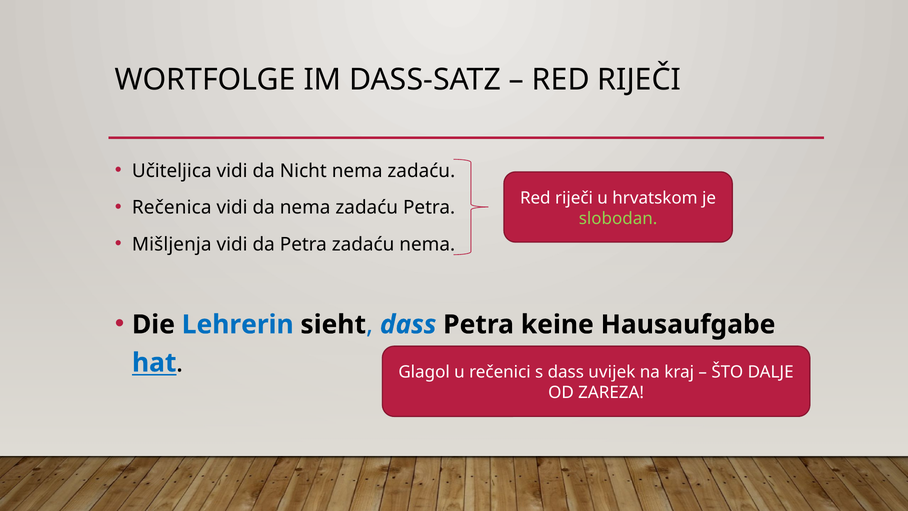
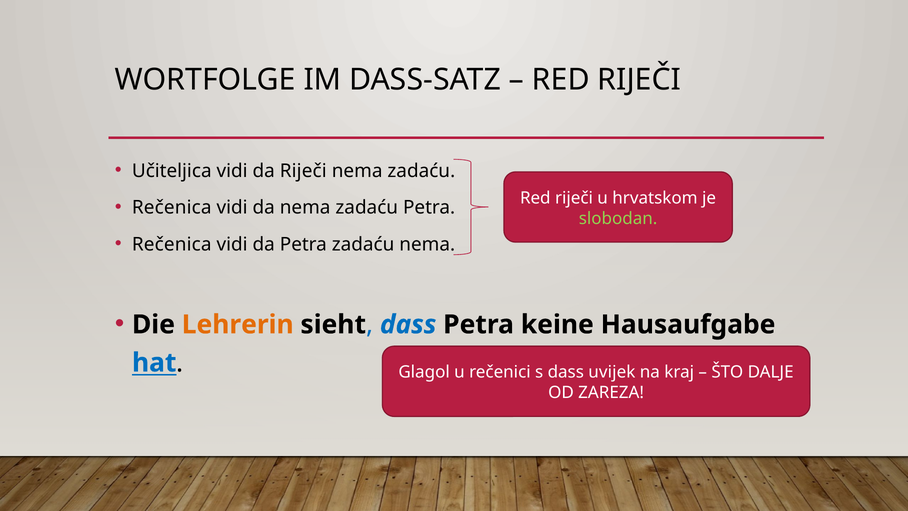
da Nicht: Nicht -> Riječi (303, 171)
Mišljenja: Mišljenja -> Rečenica (172, 244)
Lehrerin colour: blue -> orange (238, 324)
